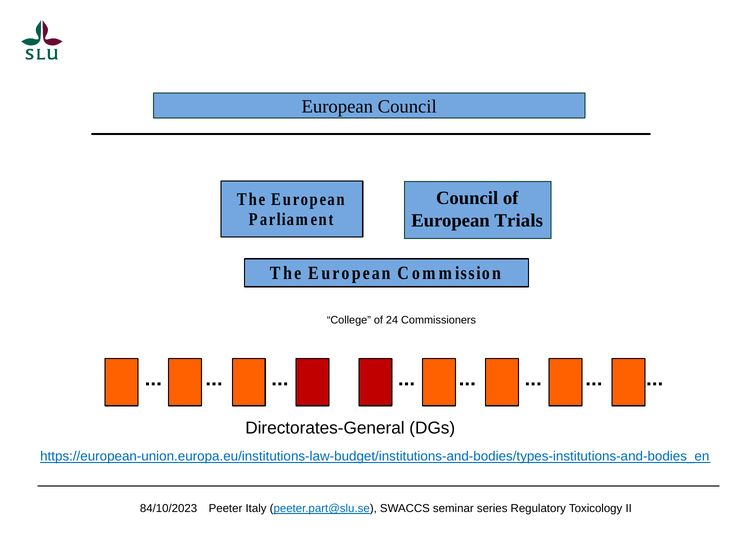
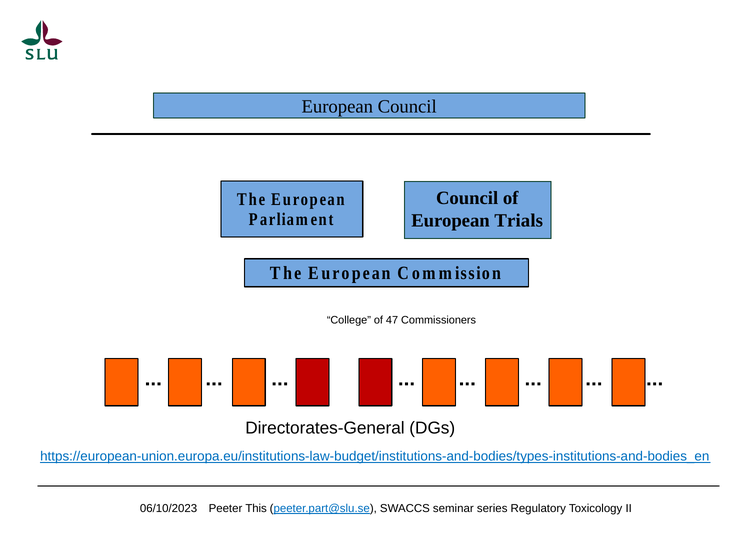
24: 24 -> 47 (392, 320)
84/10/2023: 84/10/2023 -> 06/10/2023 (169, 508)
Italy: Italy -> This (256, 508)
